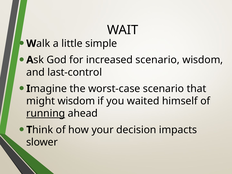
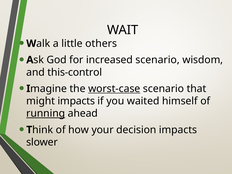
simple: simple -> others (101, 44)
last-control: last-control -> this-control (75, 72)
worst-case underline: none -> present (114, 89)
might wisdom: wisdom -> impacts (76, 101)
